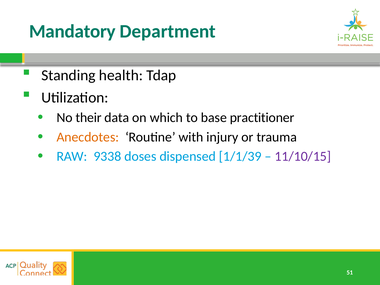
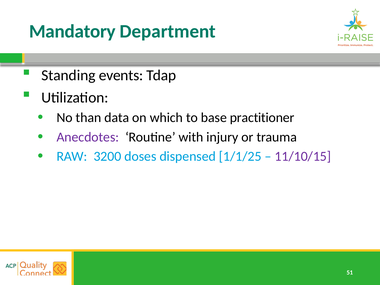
health: health -> events (121, 75)
their: their -> than (89, 118)
Anecdotes colour: orange -> purple (88, 137)
9338: 9338 -> 3200 (107, 156)
1/1/39: 1/1/39 -> 1/1/25 (240, 156)
